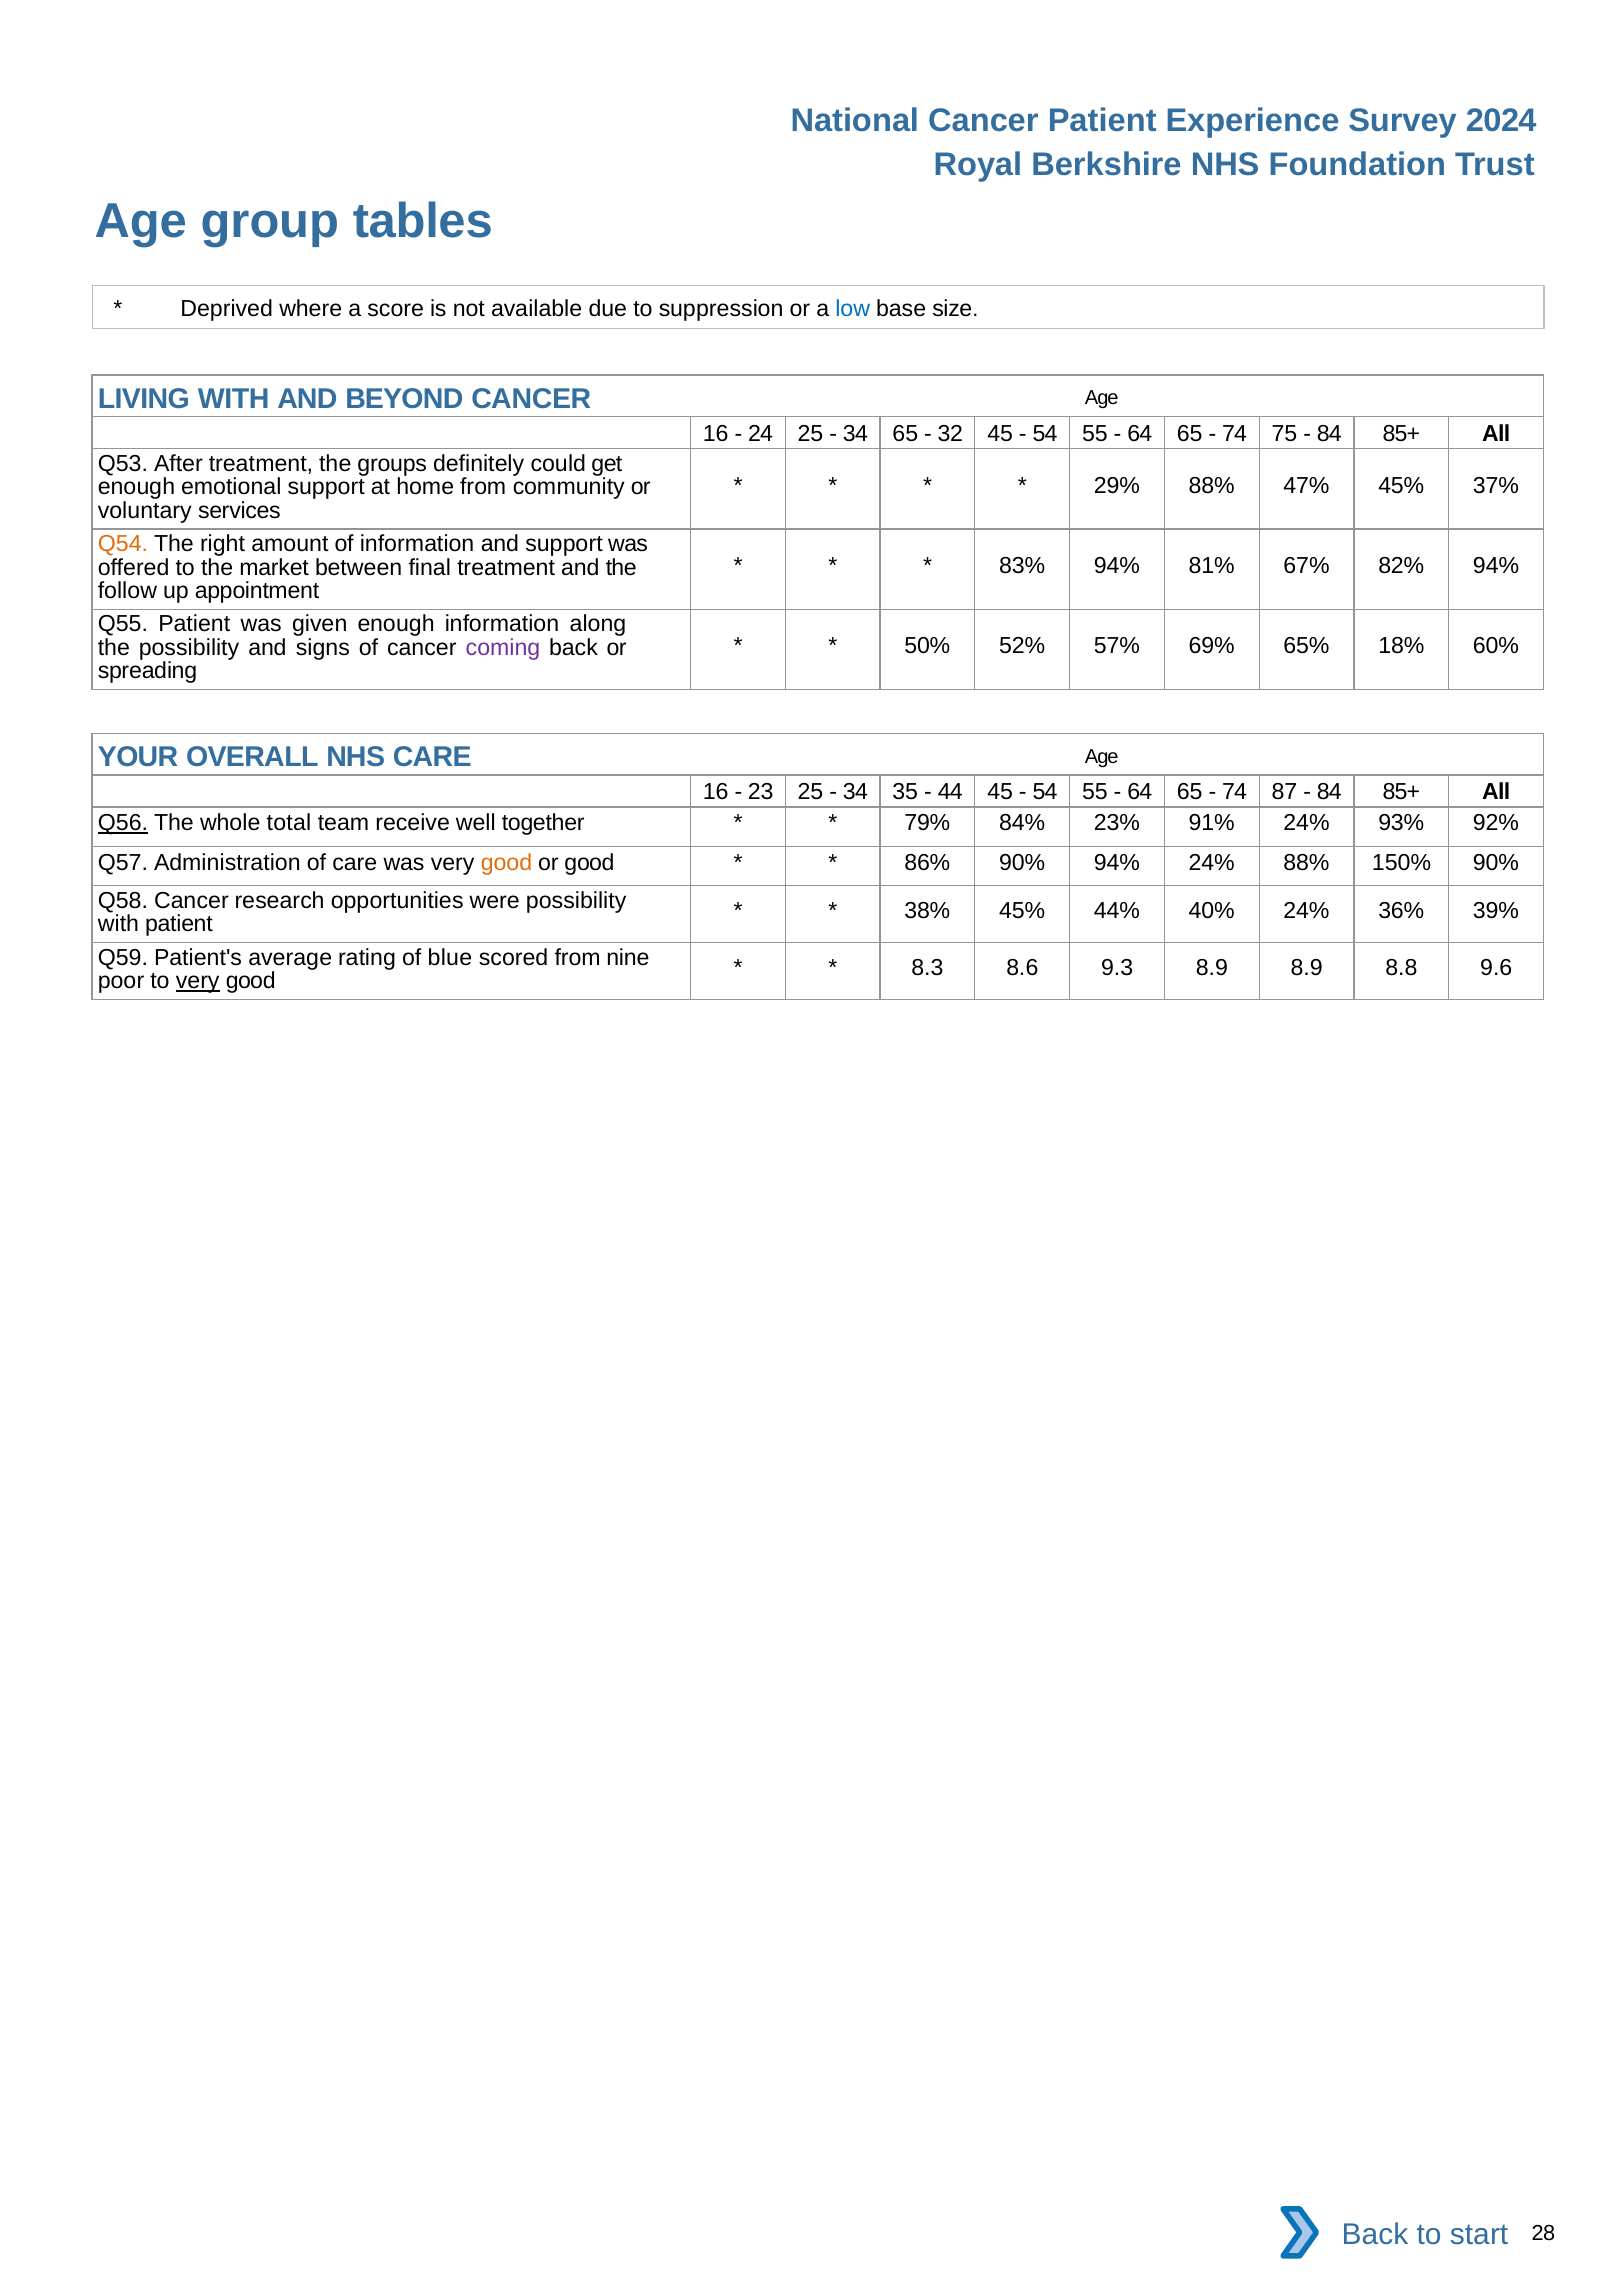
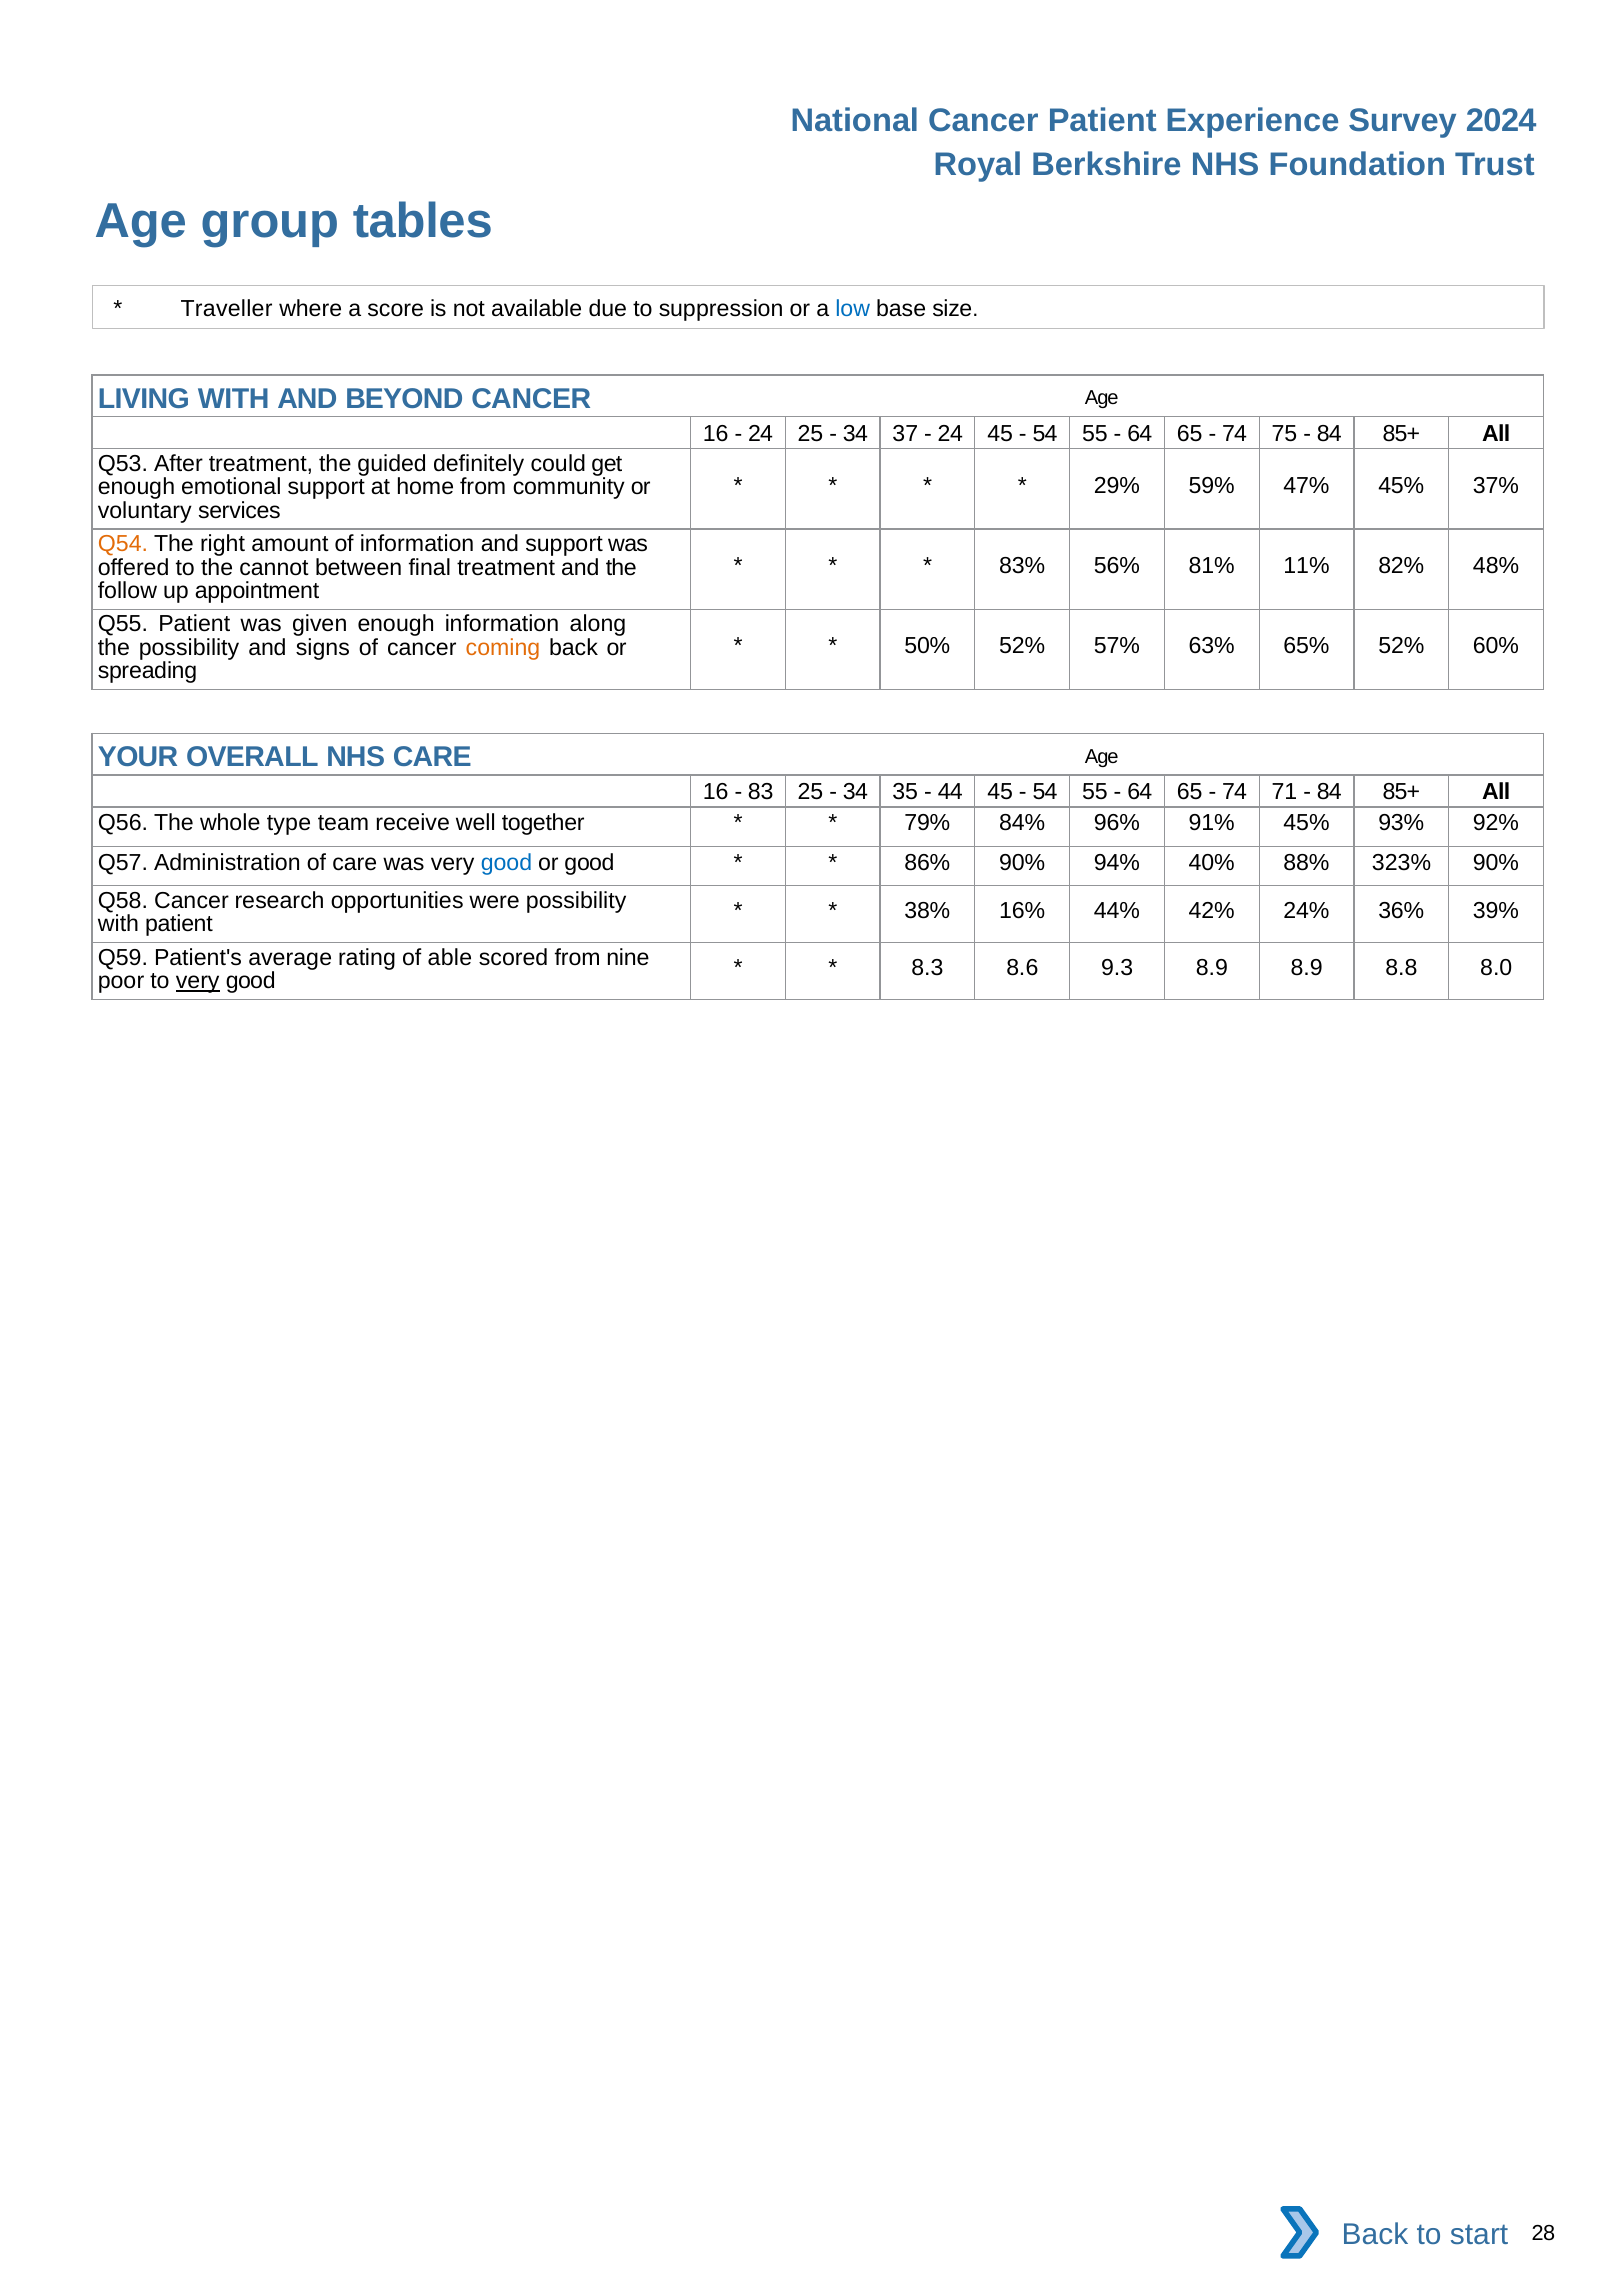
Deprived: Deprived -> Traveller (227, 309)
34 65: 65 -> 37 (905, 434)
32: 32 -> 24 (950, 434)
groups: groups -> guided (392, 464)
29% 88%: 88% -> 59% (1212, 485)
83% 94%: 94% -> 56% (1117, 566)
67%: 67% -> 11% (1307, 566)
82% 94%: 94% -> 48% (1496, 566)
market: market -> cannot (274, 567)
69%: 69% -> 63% (1212, 646)
65% 18%: 18% -> 52% (1401, 646)
coming colour: purple -> orange (503, 648)
23: 23 -> 83 (761, 792)
87: 87 -> 71 (1285, 792)
Q56 underline: present -> none (123, 823)
total: total -> type (289, 823)
23%: 23% -> 96% (1117, 823)
91% 24%: 24% -> 45% (1307, 823)
good colour: orange -> blue (506, 863)
94% 24%: 24% -> 40% (1212, 863)
150%: 150% -> 323% (1402, 863)
38% 45%: 45% -> 16% (1022, 911)
40%: 40% -> 42% (1212, 911)
blue: blue -> able (450, 958)
9.6: 9.6 -> 8.0 (1496, 968)
